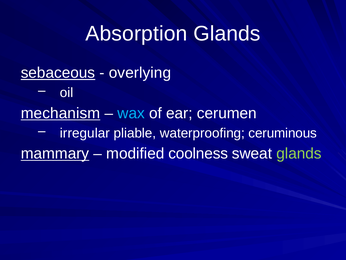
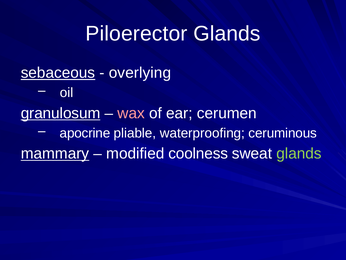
Absorption: Absorption -> Piloerector (136, 34)
mechanism: mechanism -> granulosum (61, 113)
wax colour: light blue -> pink (131, 113)
irregular: irregular -> apocrine (85, 133)
